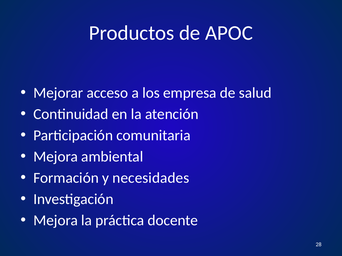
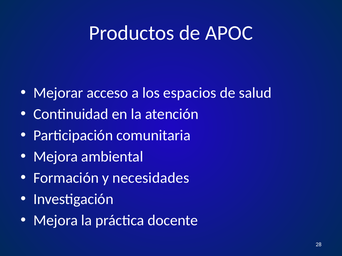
empresa: empresa -> espacios (190, 93)
